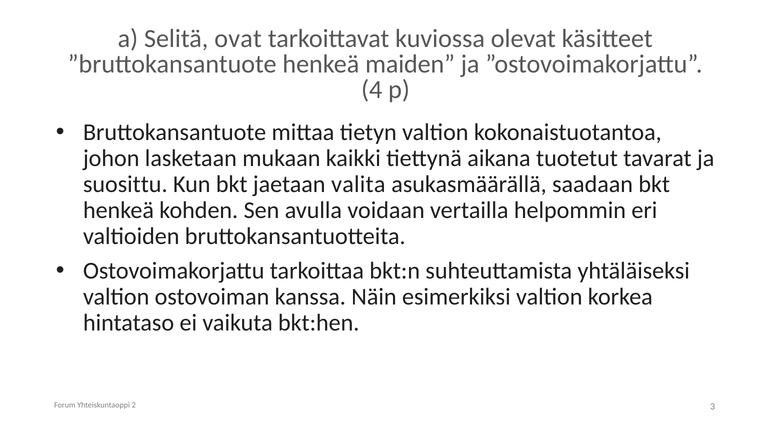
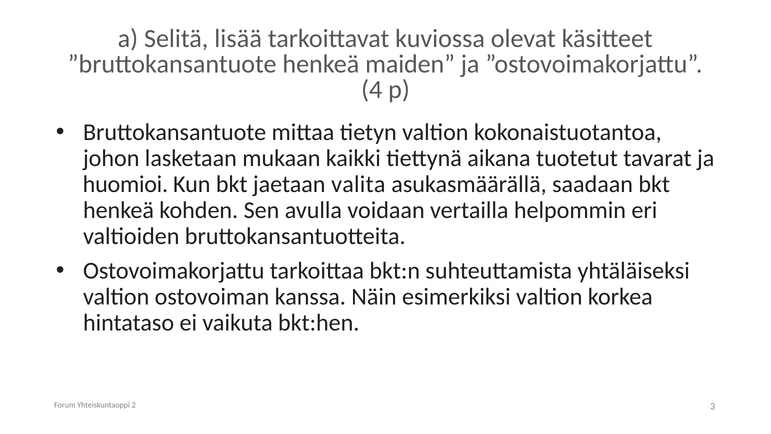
ovat: ovat -> lisää (238, 39)
suosittu: suosittu -> huomioi (125, 184)
